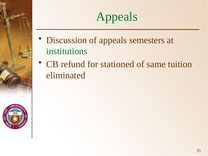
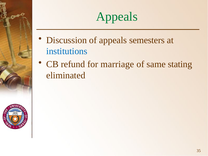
institutions colour: green -> blue (67, 51)
stationed: stationed -> marriage (117, 64)
tuition: tuition -> stating (180, 64)
